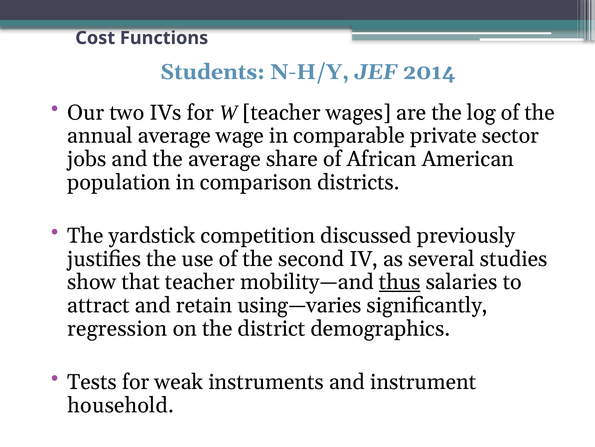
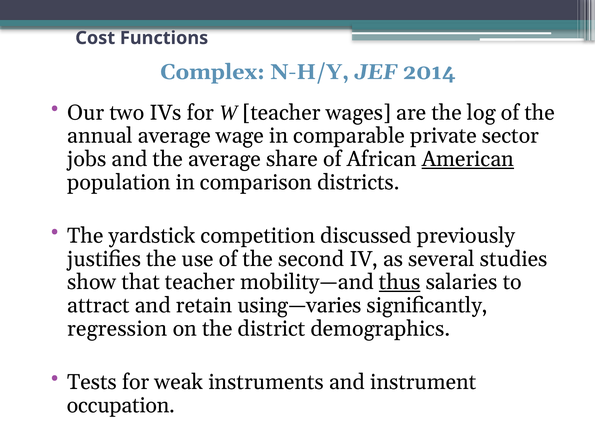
Students: Students -> Complex (213, 72)
American underline: none -> present (468, 159)
household: household -> occupation (121, 405)
